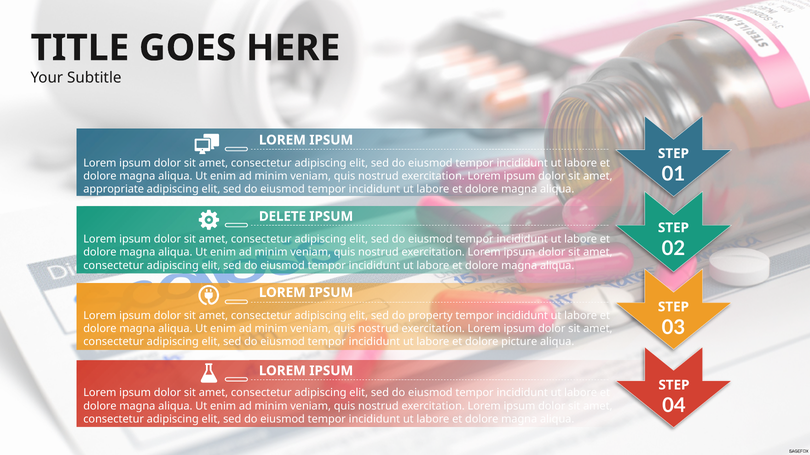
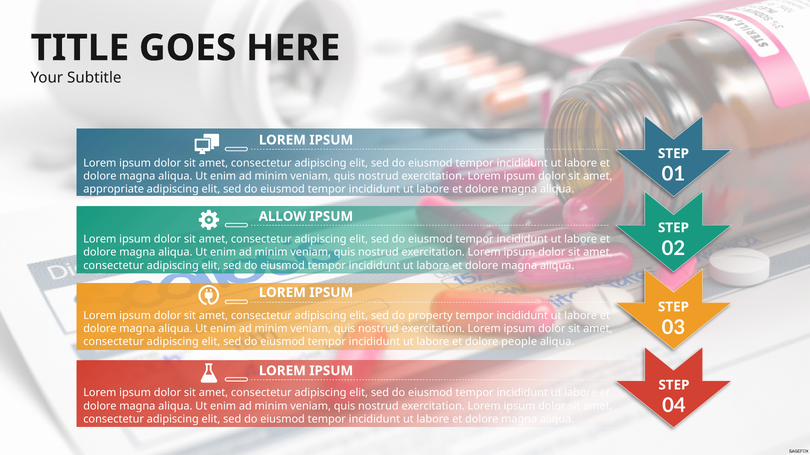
DELETE: DELETE -> ALLOW (282, 217)
picture: picture -> people (519, 342)
